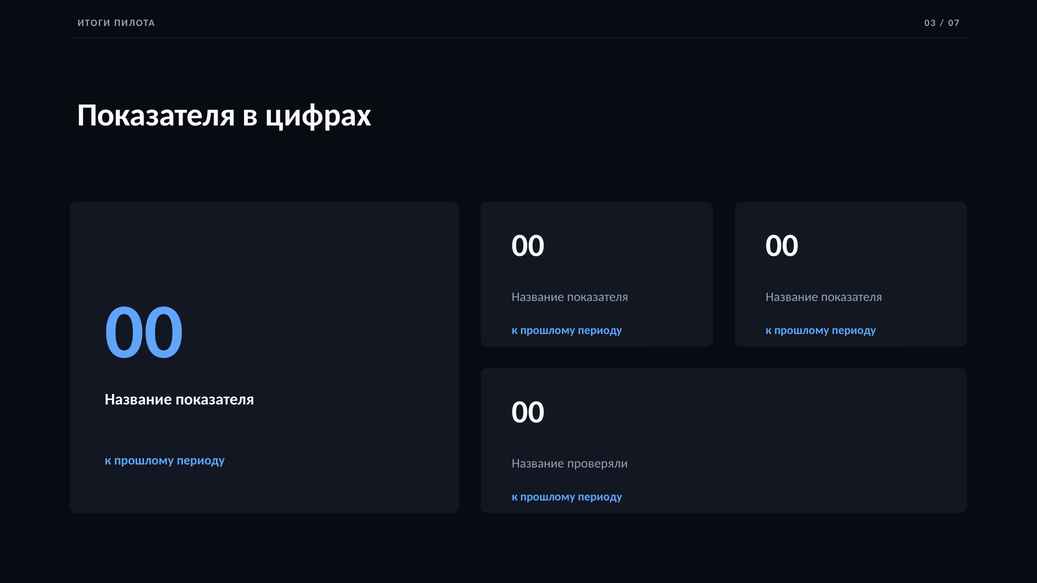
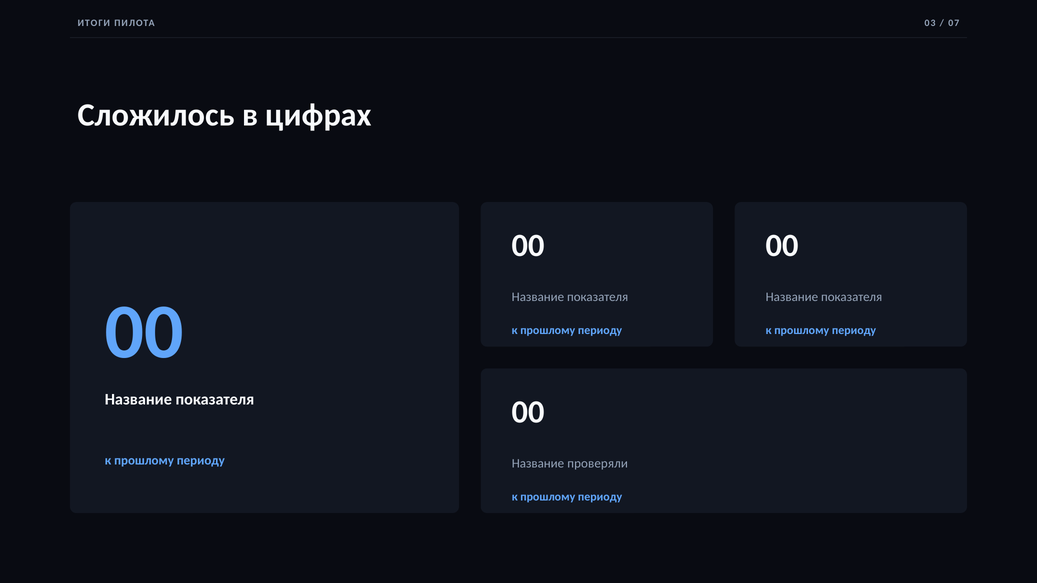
Показателя: Показателя -> Сложилось (156, 115)
